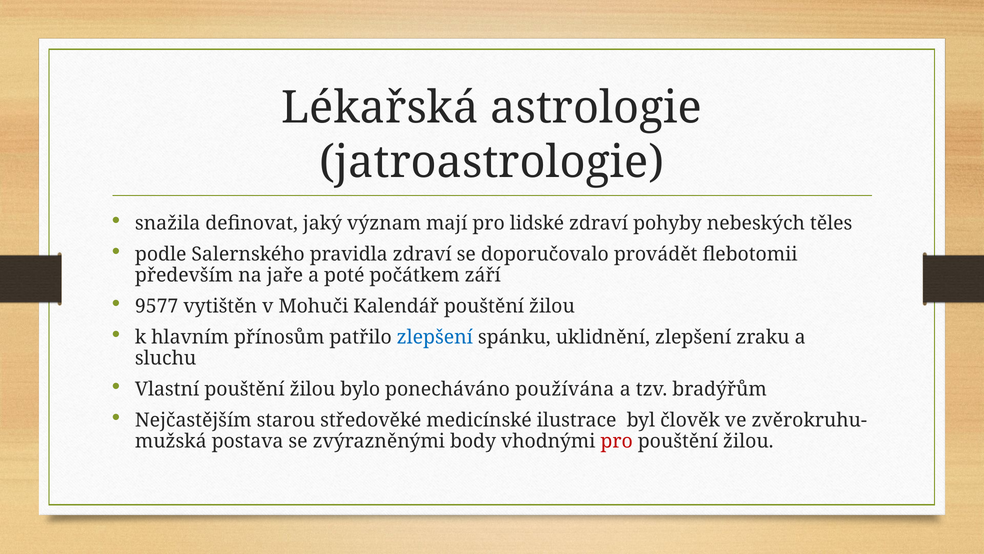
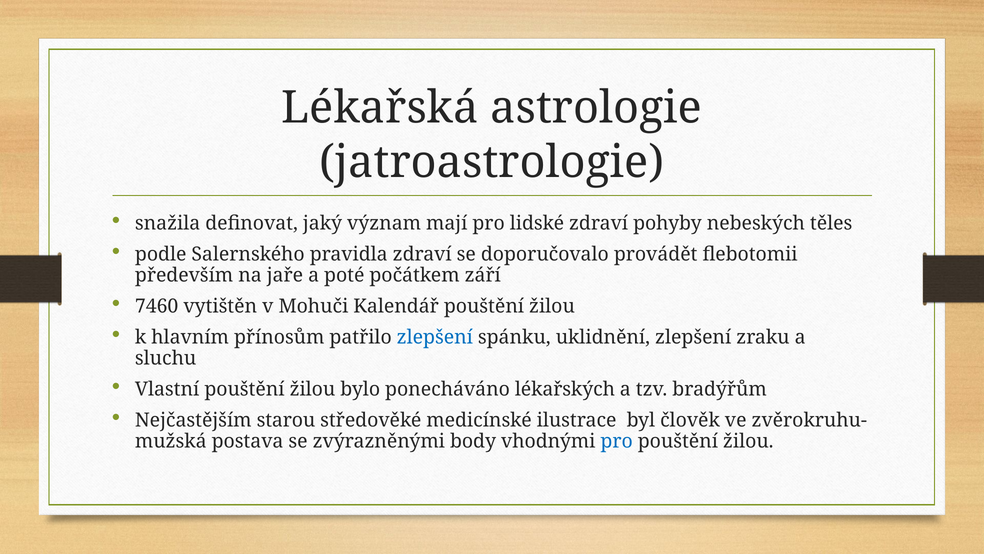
9577: 9577 -> 7460 (157, 306)
používána: používána -> lékařských (565, 389)
pro colour: red -> blue (617, 441)
